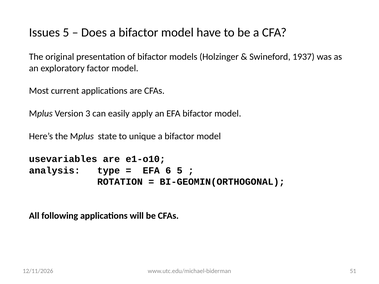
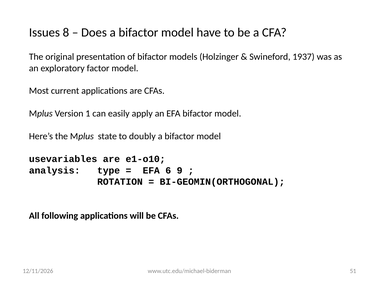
Issues 5: 5 -> 8 (66, 32)
3: 3 -> 1 (88, 114)
unique: unique -> doubly (142, 136)
6 5: 5 -> 9 (180, 171)
